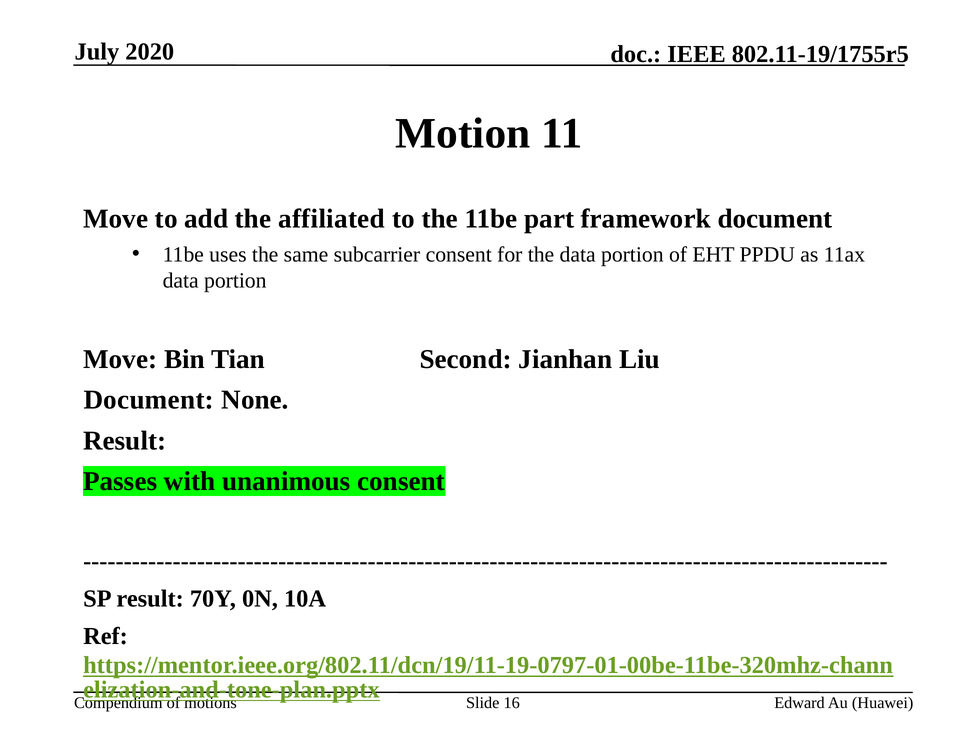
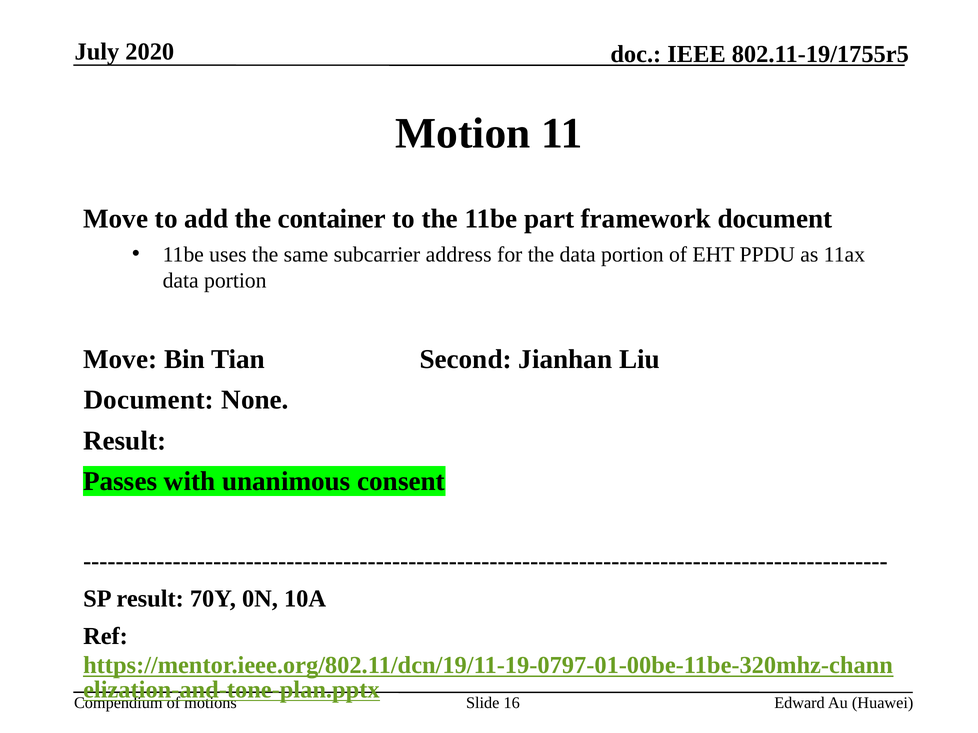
affiliated: affiliated -> container (332, 219)
subcarrier consent: consent -> address (459, 255)
